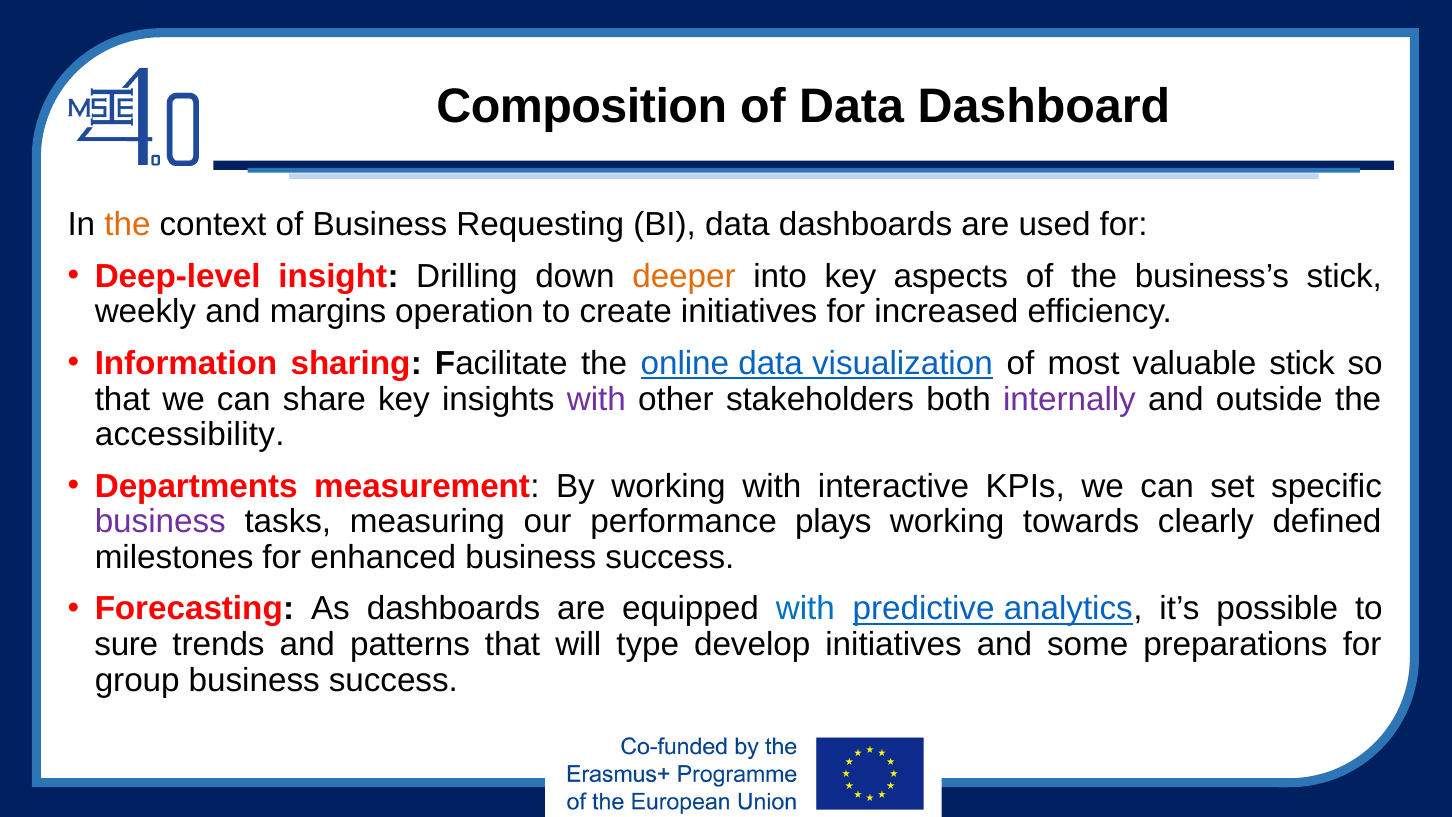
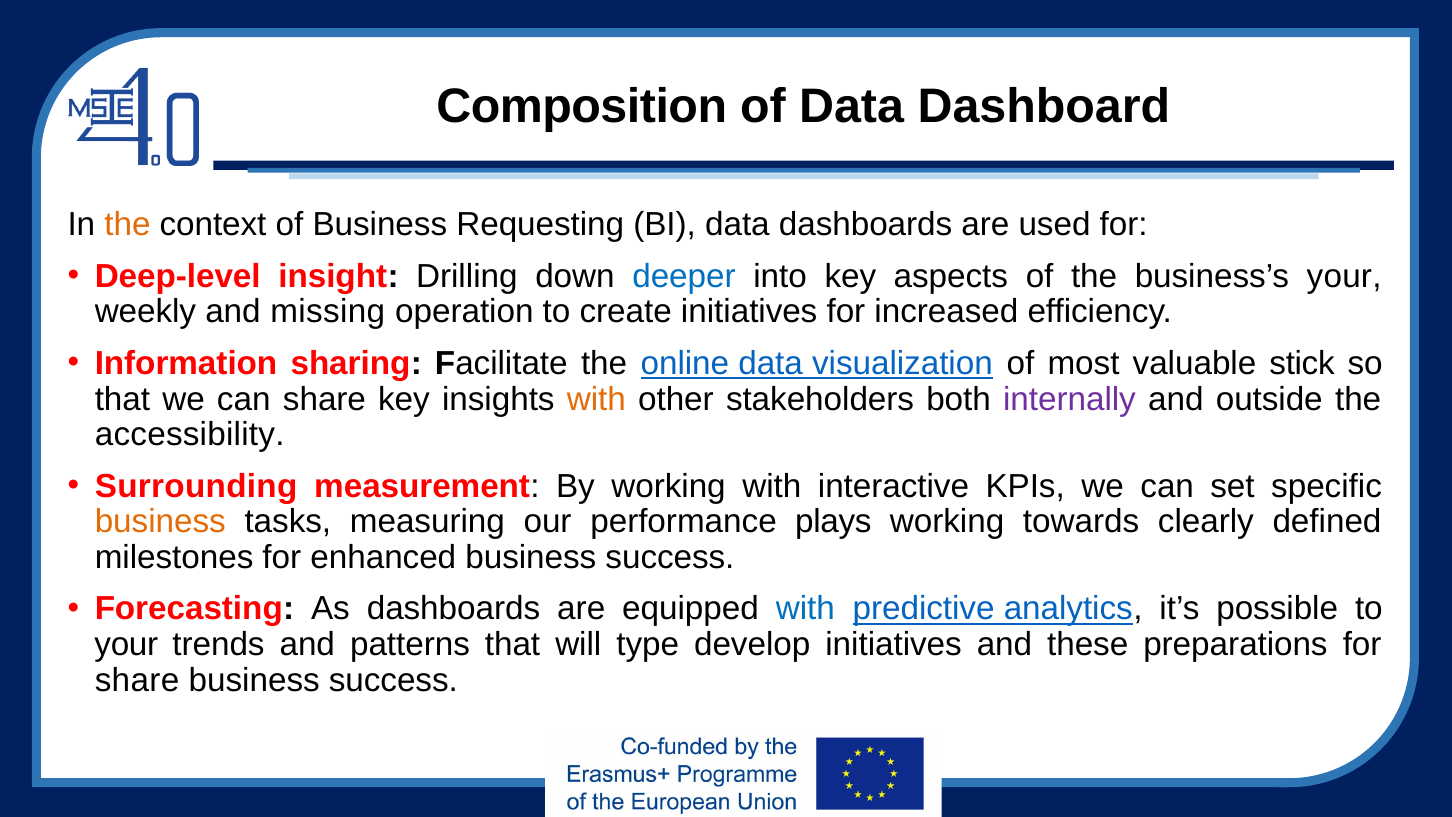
deeper colour: orange -> blue (684, 276)
business’s stick: stick -> your (1344, 276)
margins: margins -> missing (328, 312)
with colour: purple -> orange (596, 399)
Departments: Departments -> Surrounding (196, 486)
business colour: purple -> orange (160, 522)
sure: sure -> your (126, 645)
some: some -> these (1088, 645)
group: group -> share (137, 681)
